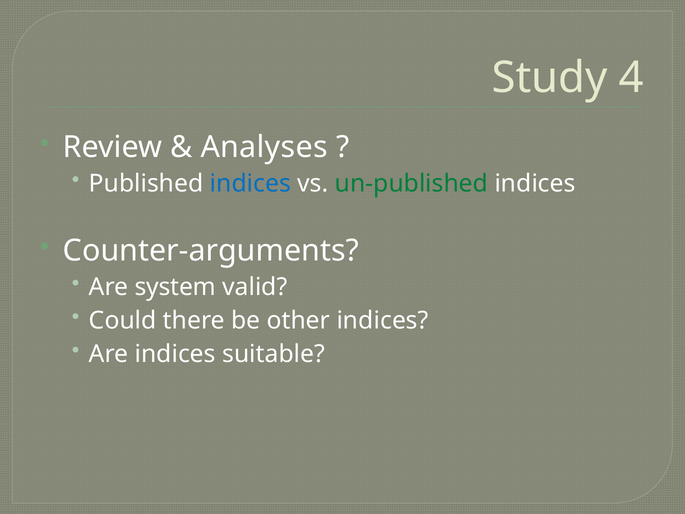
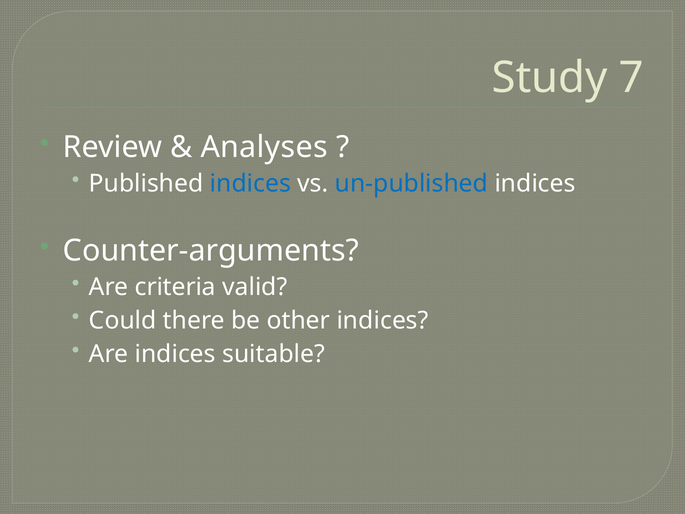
4: 4 -> 7 (631, 78)
un-published colour: green -> blue (411, 184)
system: system -> criteria (175, 287)
